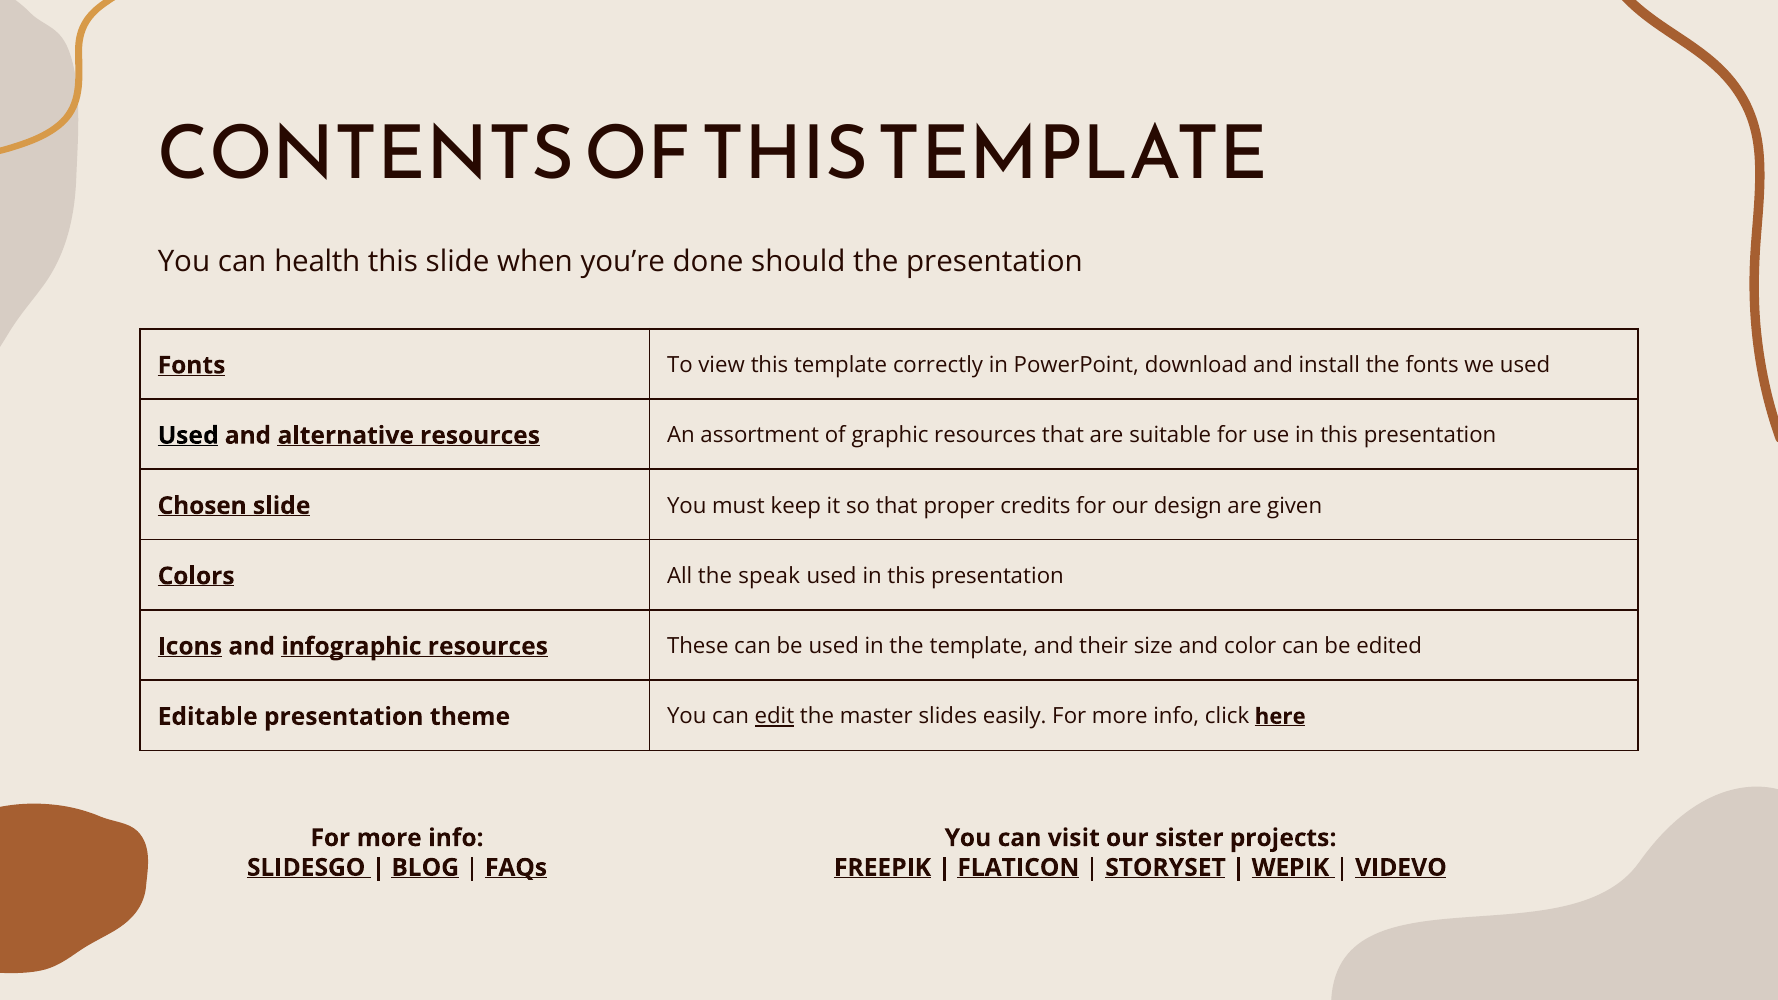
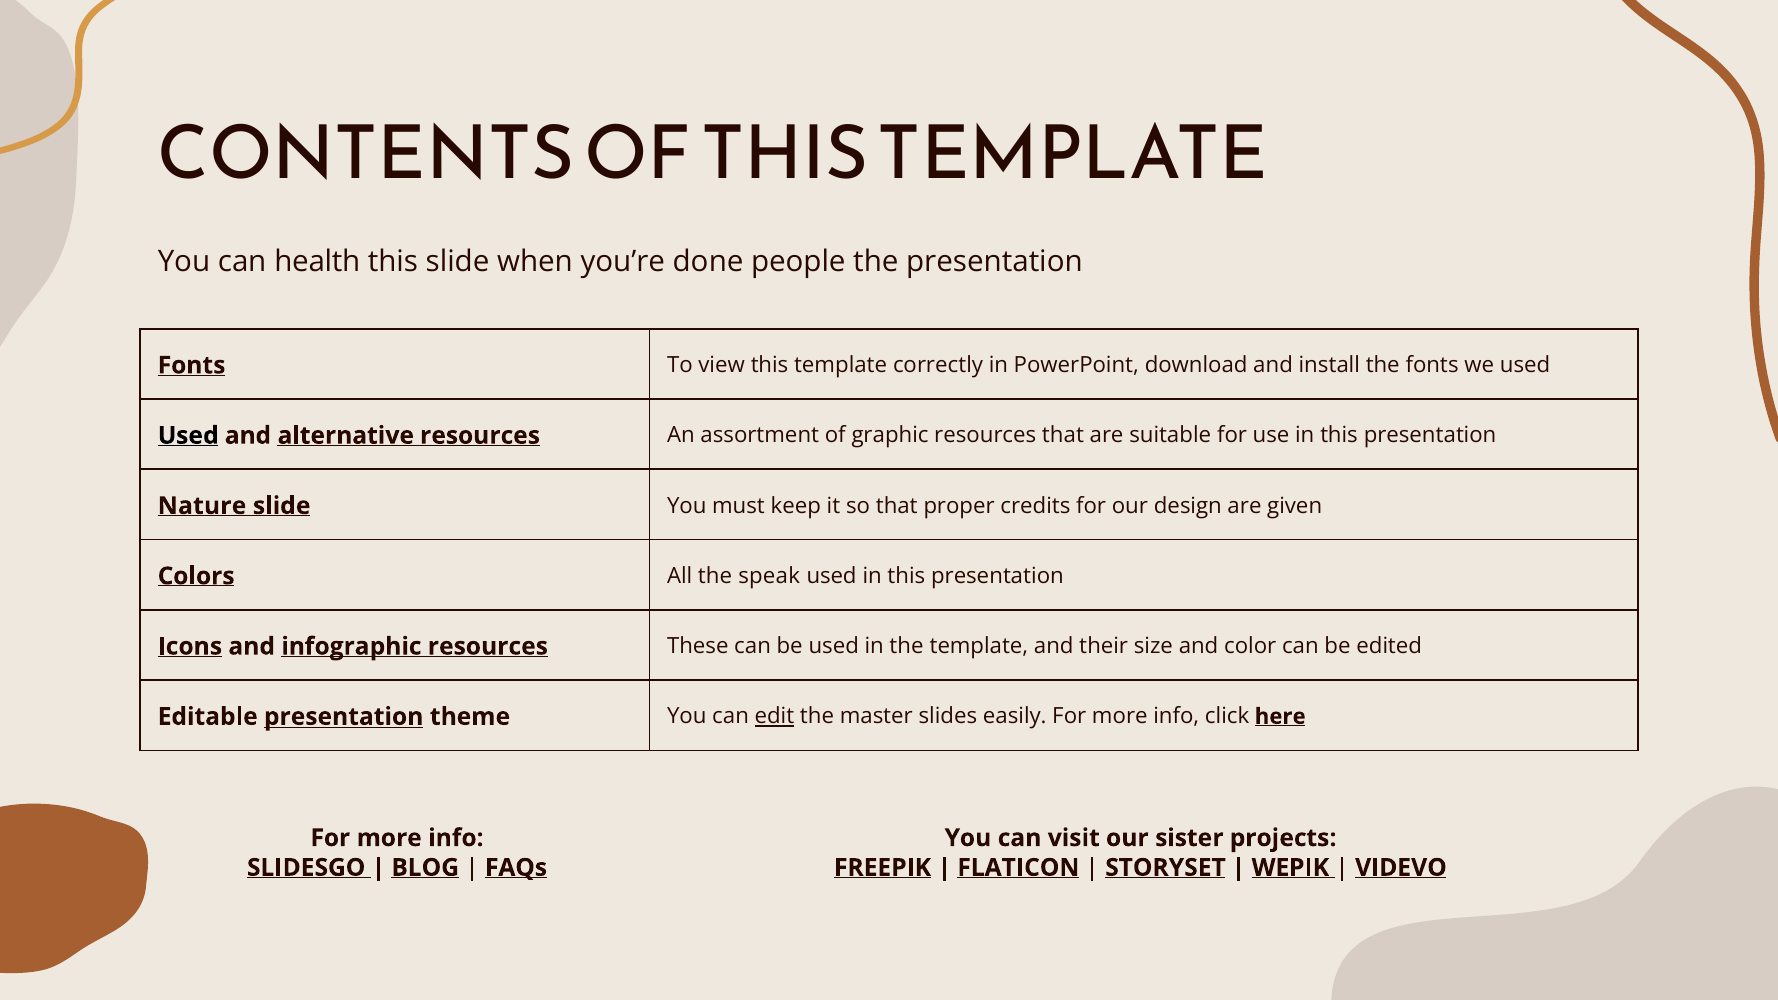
should: should -> people (798, 262)
Chosen: Chosen -> Nature (202, 506)
presentation underline: none -> present (344, 717)
